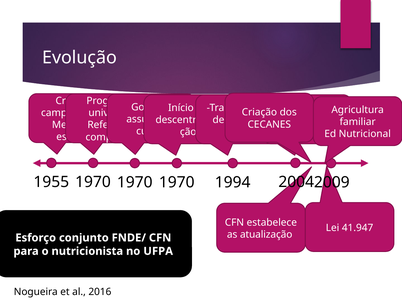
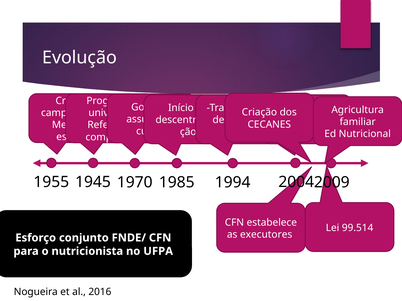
1955 1970: 1970 -> 1945 (93, 182)
1970: 1970 -> 1985 (177, 183)
41.947: 41.947 -> 99.514 (358, 228)
atualização: atualização -> executores (266, 235)
